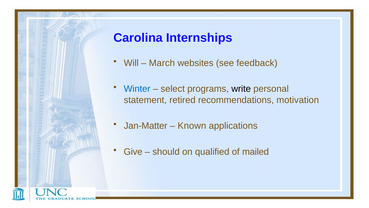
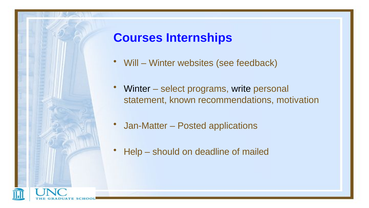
Carolina: Carolina -> Courses (138, 38)
March: March -> Winter (162, 63)
Winter colour: blue -> black (137, 89)
retired: retired -> known (182, 100)
Known: Known -> Posted (192, 126)
Give: Give -> Help (133, 151)
qualified: qualified -> deadline (212, 151)
